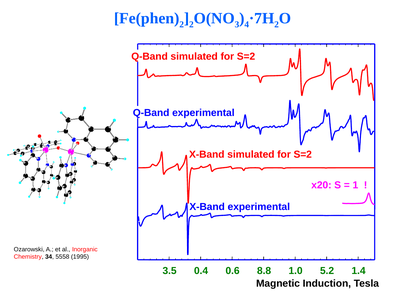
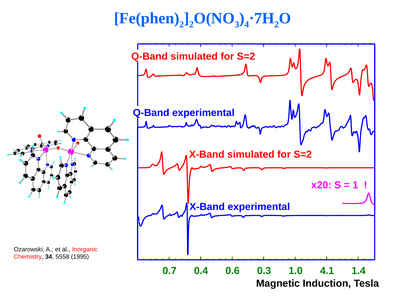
3.5: 3.5 -> 0.7 (170, 271)
8.8: 8.8 -> 0.3 (264, 271)
5.2: 5.2 -> 4.1 (327, 271)
